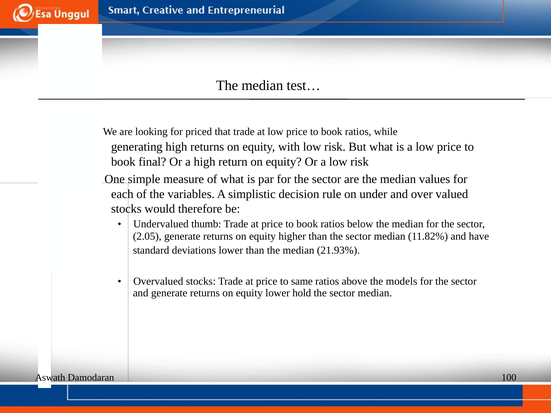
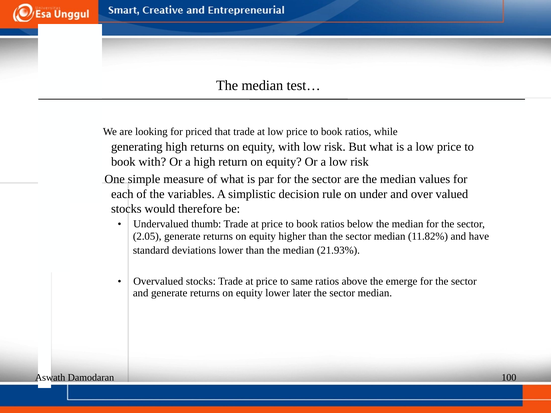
book final: final -> with (152, 162)
models: models -> emerge (402, 281)
hold: hold -> later (302, 293)
